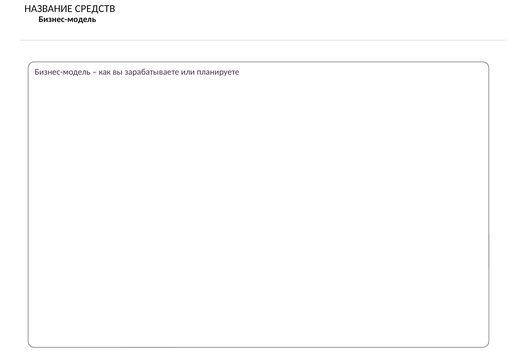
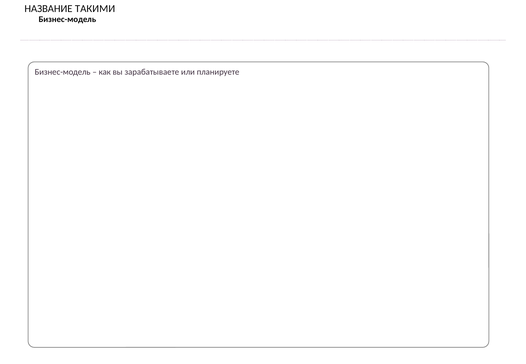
СРЕДСТВ: СРЕДСТВ -> ТАКИМИ (95, 9)
